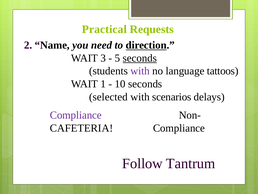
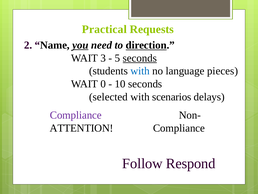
you underline: none -> present (80, 45)
with colour: purple -> blue (140, 71)
tattoos: tattoos -> pieces (223, 71)
1: 1 -> 0 (103, 84)
CAFETERIA: CAFETERIA -> ATTENTION (82, 128)
Tantrum: Tantrum -> Respond (191, 163)
